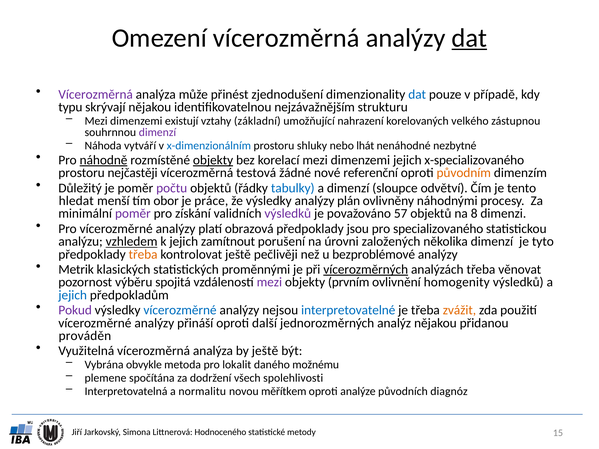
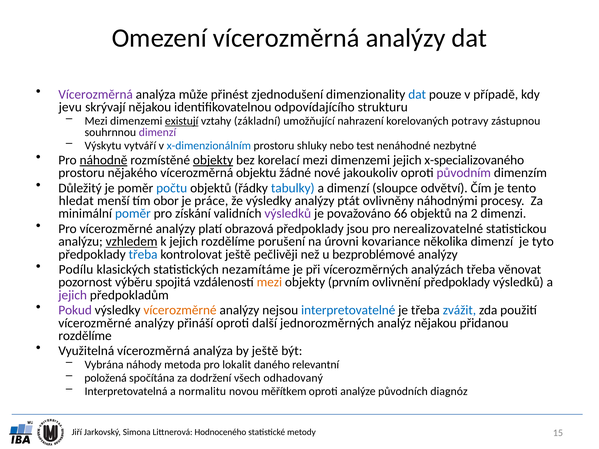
dat underline: present -> none (469, 38)
typu: typu -> jevu (70, 107)
nejzávažnějším: nejzávažnějším -> odpovídajícího (315, 107)
existují underline: none -> present (182, 121)
velkého: velkého -> potravy (470, 121)
Náhoda: Náhoda -> Výskytu (103, 146)
lhát: lhát -> test (365, 146)
nejčastěji: nejčastěji -> nějakého (133, 173)
testová: testová -> objektu (256, 173)
referenční: referenční -> jakoukoliv (371, 173)
původním colour: orange -> purple (464, 173)
počtu colour: purple -> blue (172, 188)
plán: plán -> ptát (349, 201)
poměr colour: purple -> blue (133, 214)
57: 57 -> 66 (401, 214)
8: 8 -> 2 (474, 214)
specializovaného: specializovaného -> nerealizovatelné (438, 229)
jejich zamítnout: zamítnout -> rozdělíme (228, 242)
založených: založených -> kovariance (391, 242)
třeba colour: orange -> blue (143, 254)
Metrik: Metrik -> Podílu (76, 270)
proměnnými: proměnnými -> nezamítáme (256, 270)
vícerozměrných underline: present -> none (366, 270)
mezi colour: purple -> orange (269, 282)
ovlivnění homogenity: homogenity -> předpoklady (457, 282)
jejich colour: blue -> purple (73, 295)
vícerozměrné colour: blue -> orange (180, 310)
zvážit colour: orange -> blue (459, 310)
prováděn: prováděn -> rozdělíme (85, 336)
obvykle: obvykle -> náhody (144, 365)
možnému: možnému -> relevantní (316, 365)
plemene: plemene -> položená (106, 378)
spolehlivosti: spolehlivosti -> odhadovaný (293, 378)
